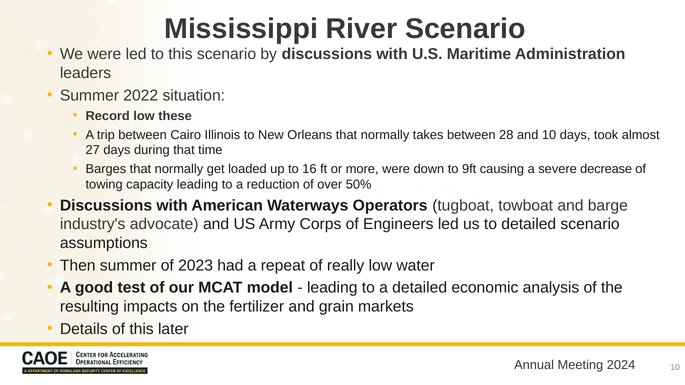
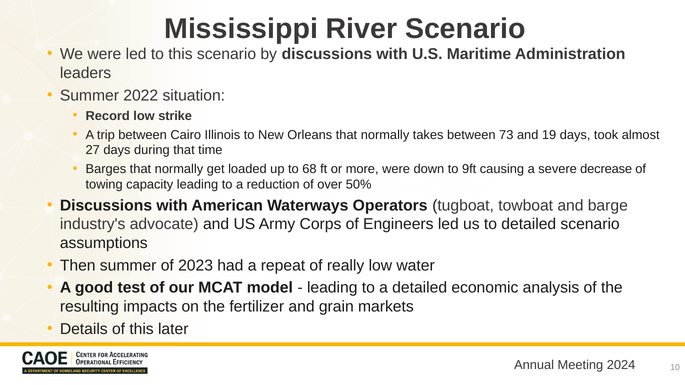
these: these -> strike (175, 116)
28: 28 -> 73 (506, 135)
and 10: 10 -> 19 (549, 135)
16: 16 -> 68 (309, 169)
